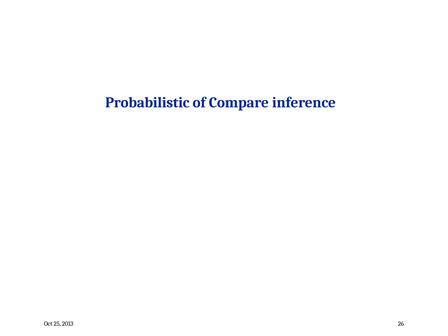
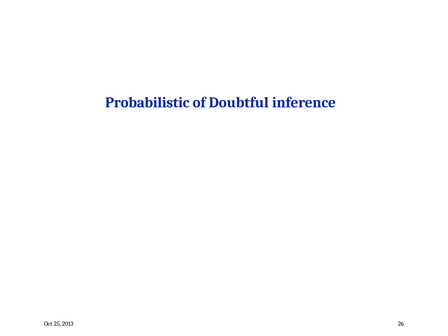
Compare: Compare -> Doubtful (239, 103)
